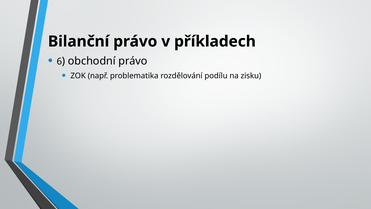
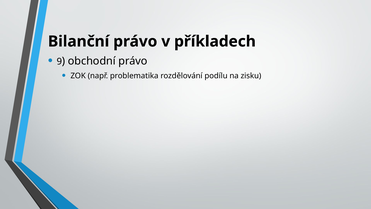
6: 6 -> 9 (59, 61)
